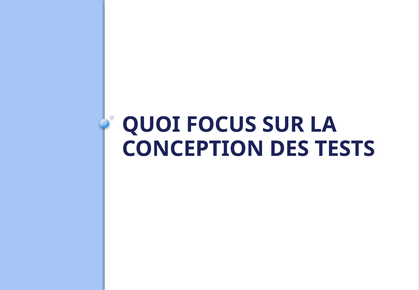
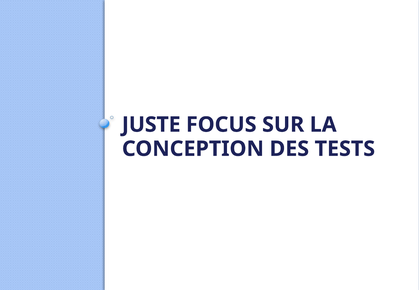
QUOI: QUOI -> JUSTE (151, 125)
